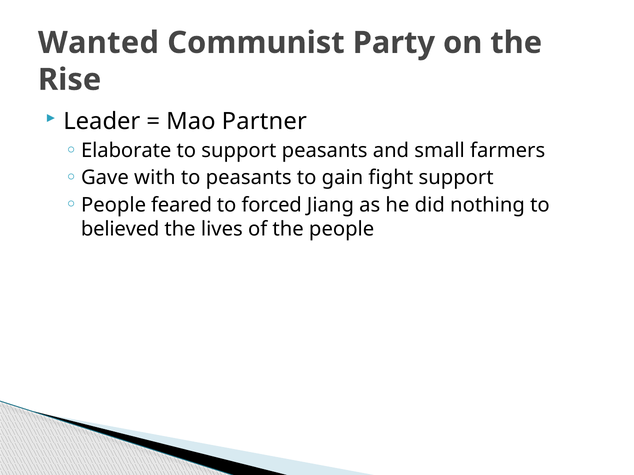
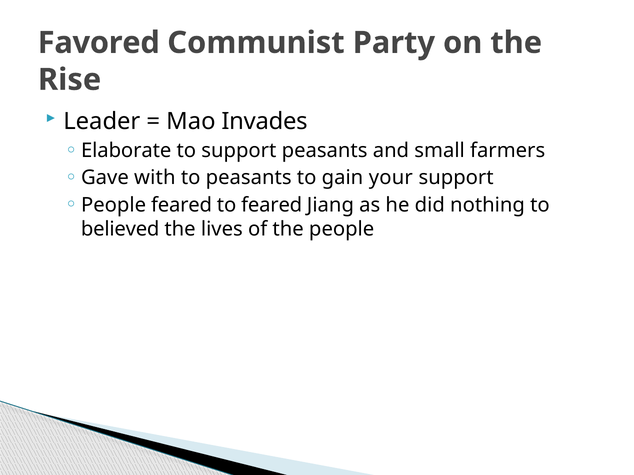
Wanted: Wanted -> Favored (99, 43)
Partner: Partner -> Invades (264, 122)
fight: fight -> your (391, 178)
to forced: forced -> feared (272, 205)
